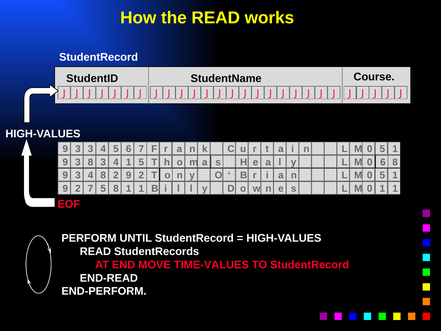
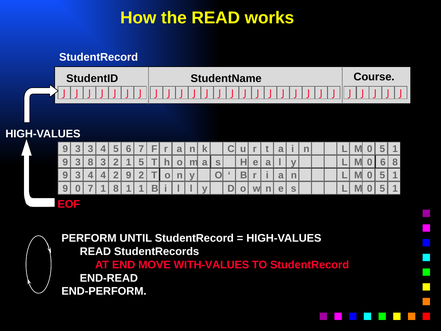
8 3 4: 4 -> 2 (116, 162)
4 8: 8 -> 4 (103, 175)
2: 2 -> 0 (78, 189)
7 5: 5 -> 1 (103, 189)
1: 1 -> 5 (382, 189)
TIME-VALUES: TIME-VALUES -> WITH-VALUES (211, 265)
